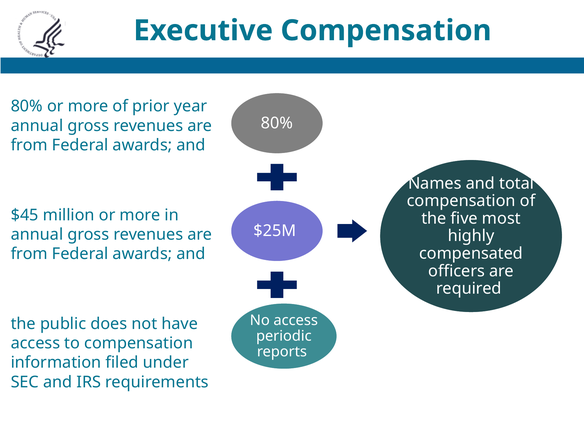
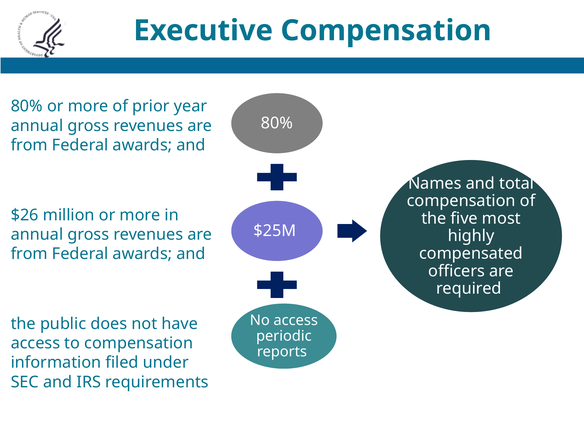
$45: $45 -> $26 (25, 215)
